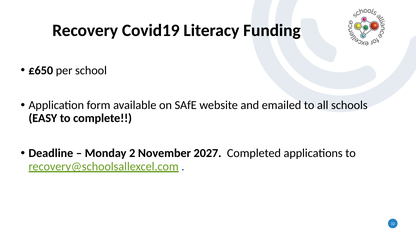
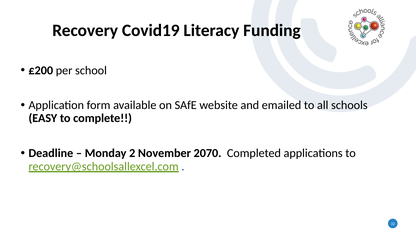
£650: £650 -> £200 (41, 70)
2027: 2027 -> 2070 (208, 153)
